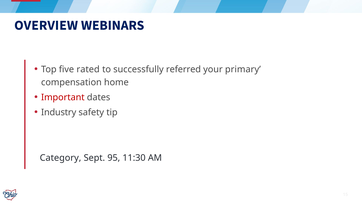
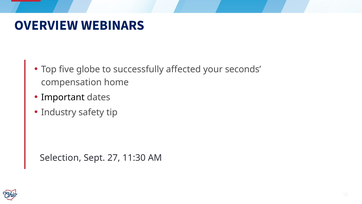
rated: rated -> globe (88, 69)
referred: referred -> affected (183, 69)
primary: primary -> seconds (243, 69)
Important colour: red -> black (63, 97)
Category: Category -> Selection (61, 158)
95: 95 -> 27 (114, 158)
